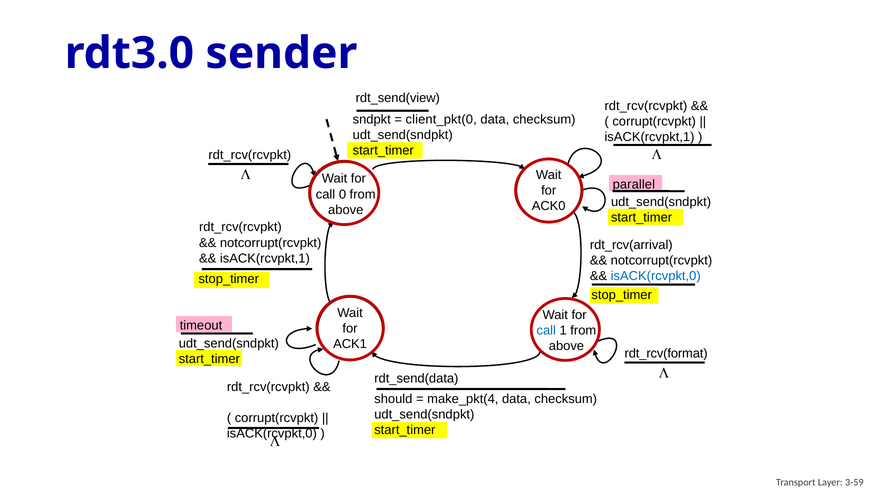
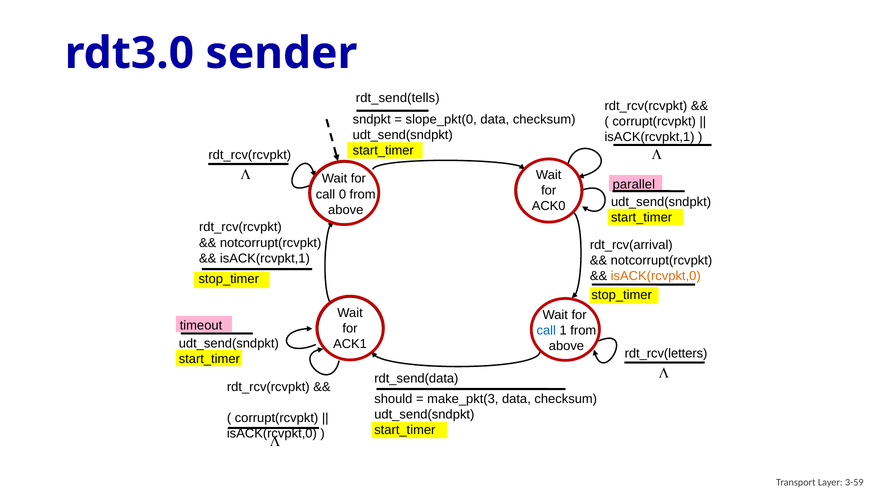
rdt_send(view: rdt_send(view -> rdt_send(tells (398, 98)
client_pkt(0: client_pkt(0 -> slope_pkt(0 (441, 119)
isACK(rcvpkt,0 colour: blue -> orange (656, 276)
rdt_rcv(format: rdt_rcv(format -> rdt_rcv(letters (666, 354)
make_pkt(4: make_pkt(4 -> make_pkt(3 (463, 399)
